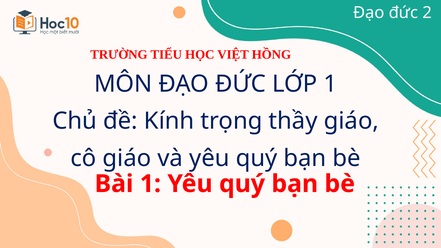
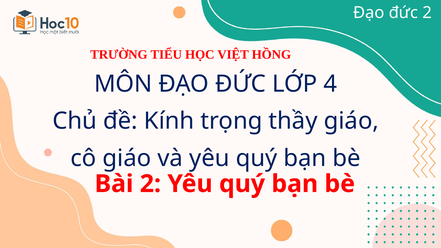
LỚP 1: 1 -> 4 (330, 84)
Bài 1: 1 -> 2 (150, 184)
